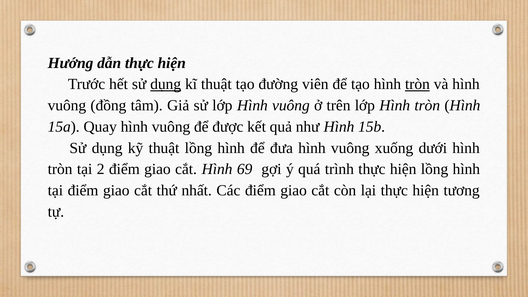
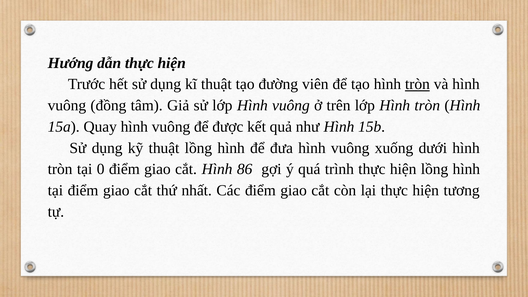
dụng underline: present -> none (166, 84)
2: 2 -> 0 (101, 169)
69: 69 -> 86 (245, 169)
